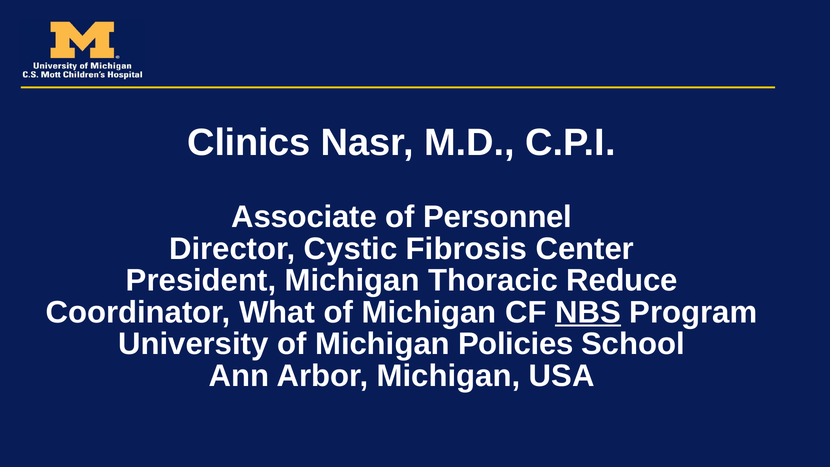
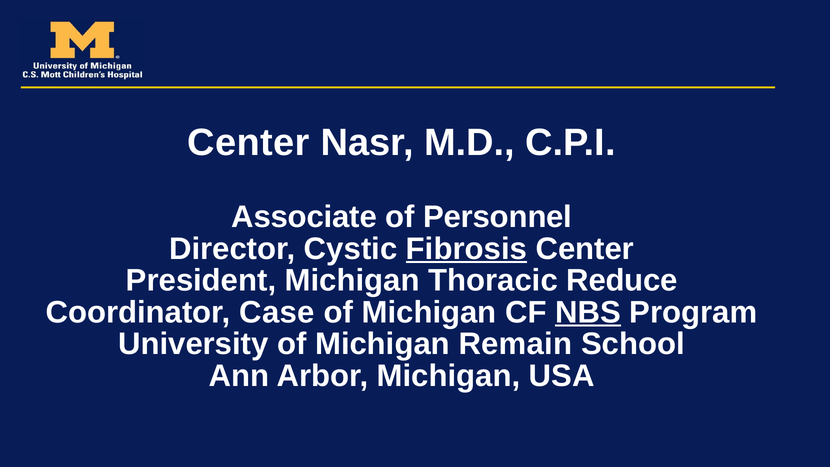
Clinics: Clinics -> Center (249, 143)
Fibrosis underline: none -> present (466, 249)
What: What -> Case (277, 312)
Policies: Policies -> Remain (515, 344)
